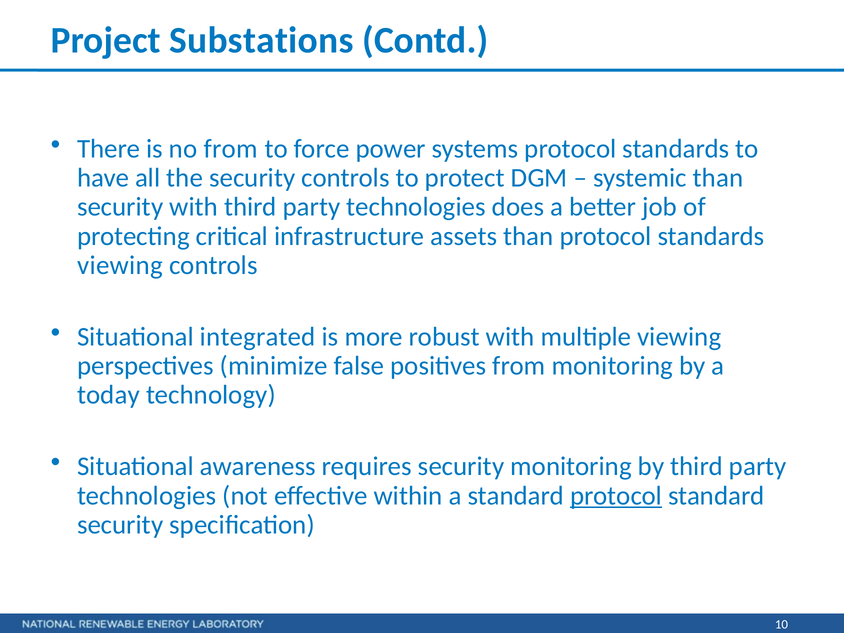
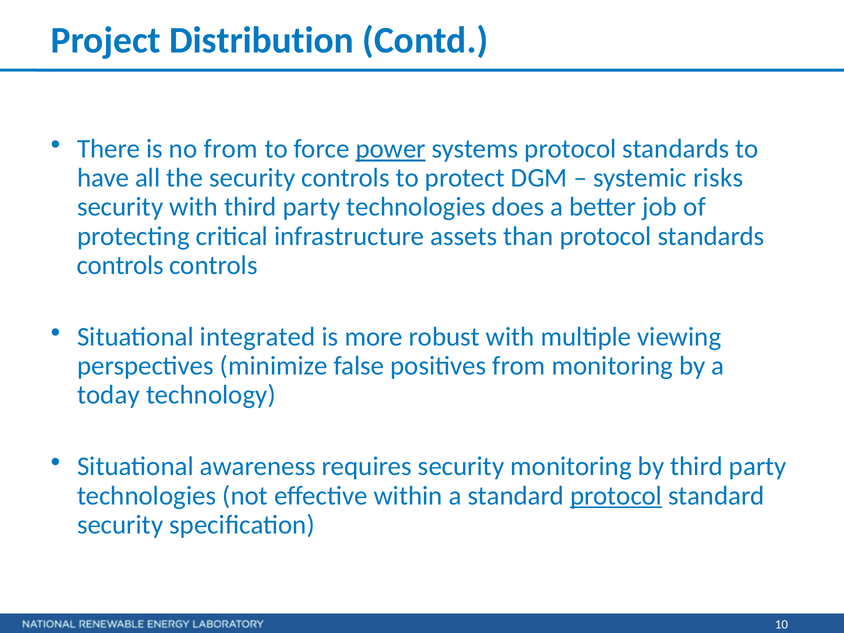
Substations: Substations -> Distribution (262, 40)
power underline: none -> present (391, 149)
systemic than: than -> risks (718, 178)
viewing: viewing -> controls (120, 265)
